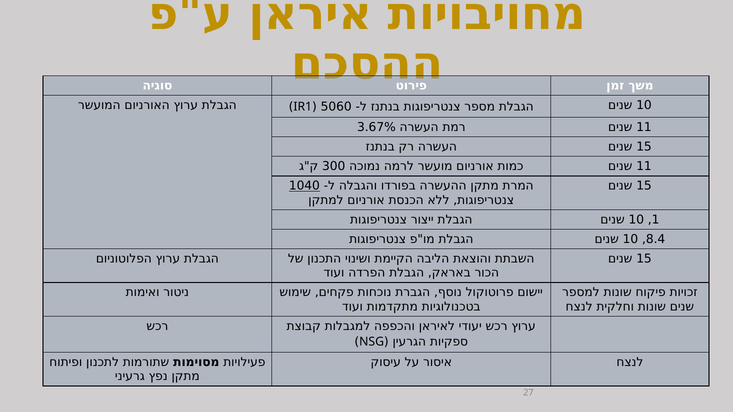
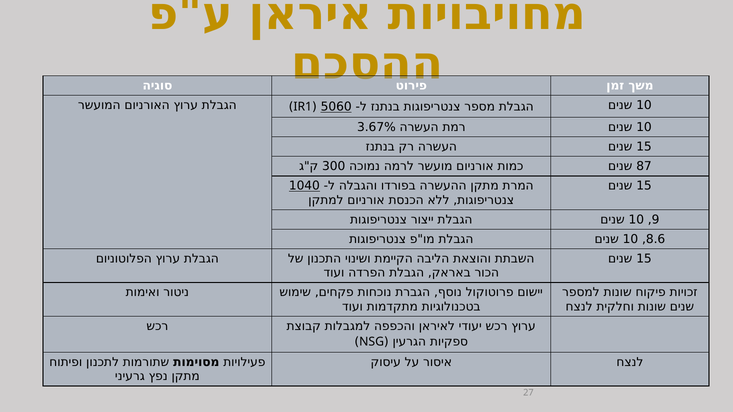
5060 underline: none -> present (336, 107)
3.67% 11: 11 -> 10 (644, 127)
11: 11 -> 87 (644, 166)
1: 1 -> 9 (656, 220)
8.4: 8.4 -> 8.6 (656, 239)
